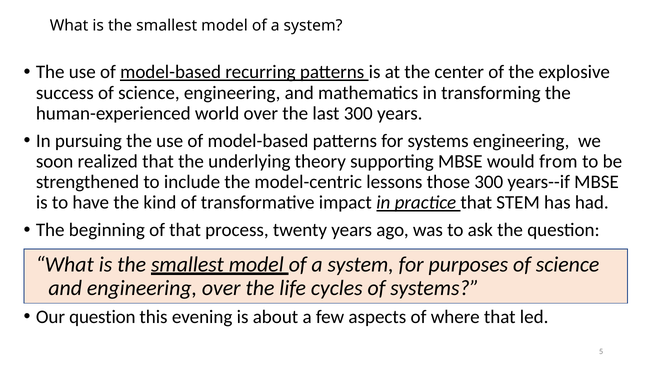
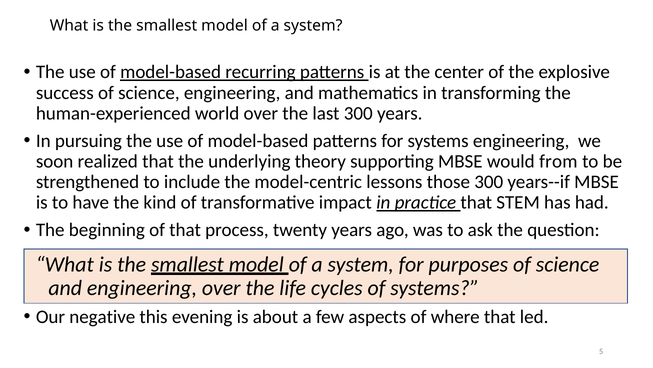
Our question: question -> negative (102, 316)
